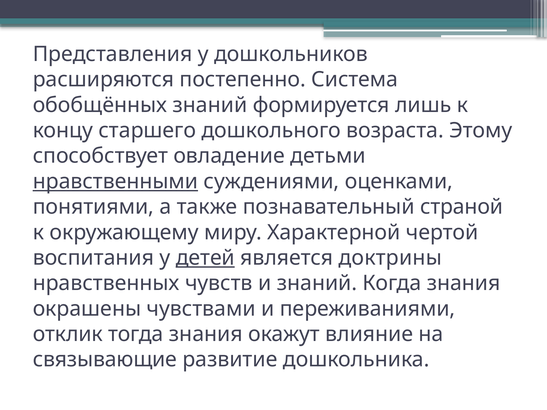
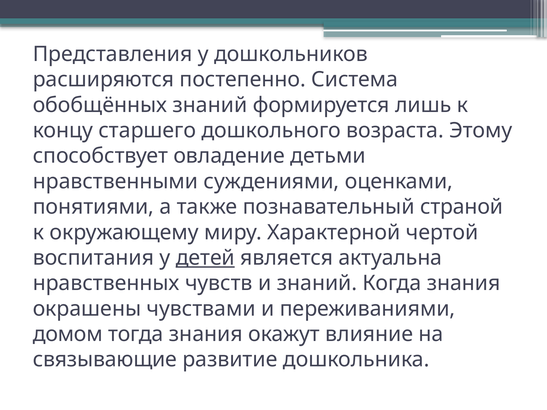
нравственными underline: present -> none (115, 182)
доктрины: доктрины -> актуальна (390, 258)
отклик: отклик -> домом (68, 334)
